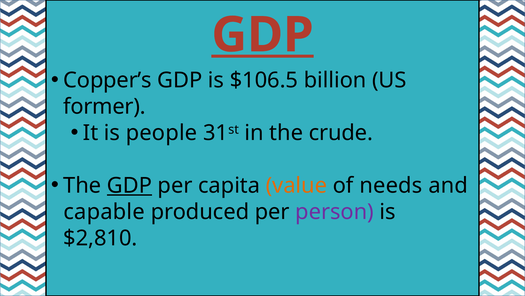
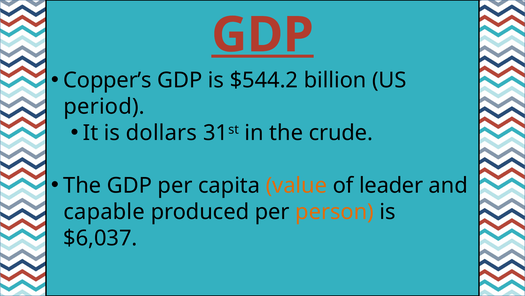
$106.5: $106.5 -> $544.2 (264, 80)
former: former -> period (104, 106)
people: people -> dollars (161, 133)
GDP underline: present -> none (129, 185)
needs: needs -> leader (391, 185)
person colour: purple -> orange (335, 211)
$2,810: $2,810 -> $6,037 (100, 238)
